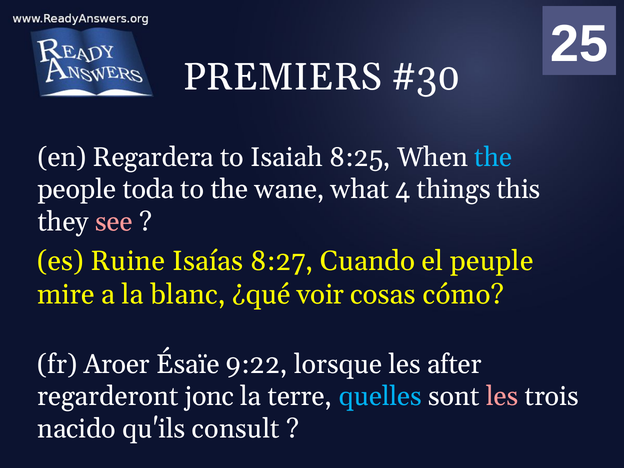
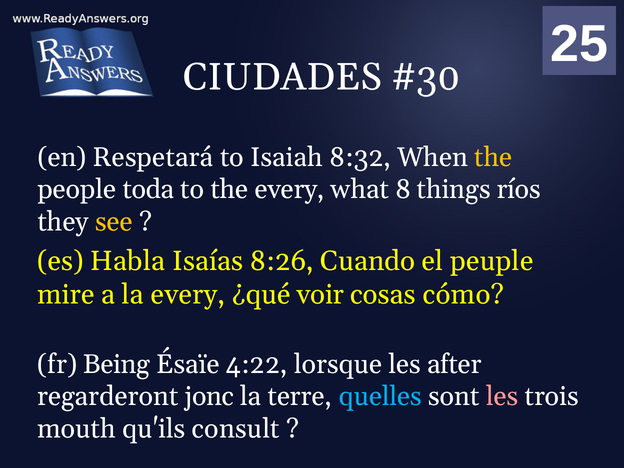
PREMIERS: PREMIERS -> CIUDADES (283, 77)
Regardera: Regardera -> Respetará (153, 157)
8:25: 8:25 -> 8:32 (360, 157)
the colour: light blue -> yellow (493, 157)
the wane: wane -> every (290, 189)
4: 4 -> 8 (403, 189)
this: this -> ríos (519, 189)
see colour: pink -> yellow (114, 222)
Ruine: Ruine -> Habla (128, 261)
8:27: 8:27 -> 8:26 (282, 261)
la blanc: blanc -> every (188, 295)
Aroer: Aroer -> Being (117, 364)
9:22: 9:22 -> 4:22 (257, 364)
nacido: nacido -> mouth (77, 429)
